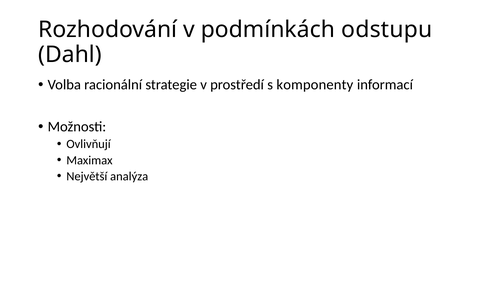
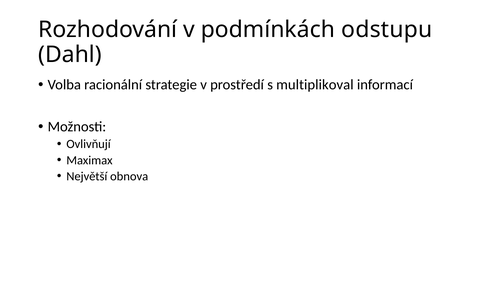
komponenty: komponenty -> multiplikoval (315, 85)
analýza: analýza -> obnova (129, 176)
